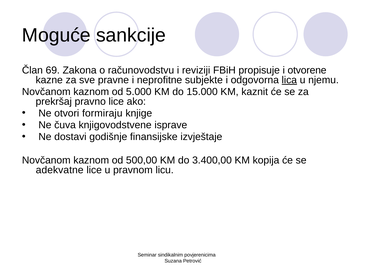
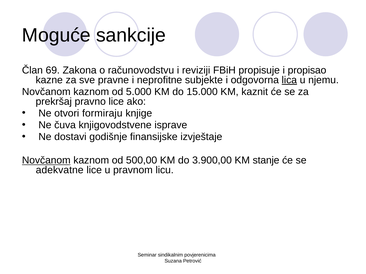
otvorene: otvorene -> propisao (307, 70)
Novčanom underline: none -> present (46, 161)
3.400,00: 3.400,00 -> 3.900,00 (212, 161)
kopija: kopija -> stanje (266, 161)
